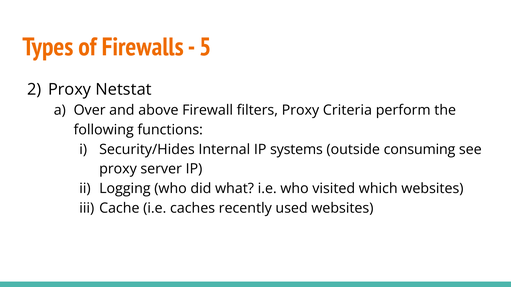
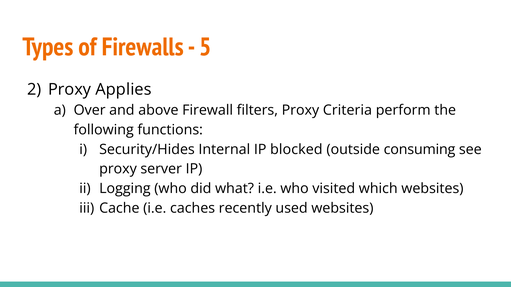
Netstat: Netstat -> Applies (124, 90)
systems: systems -> blocked (296, 150)
